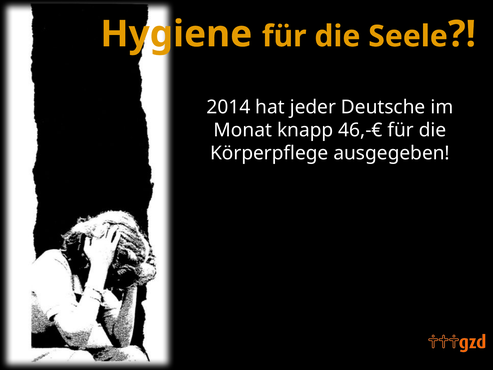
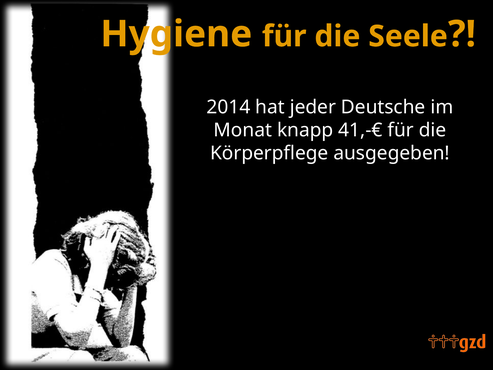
46,-€: 46,-€ -> 41,-€ (360, 130)
